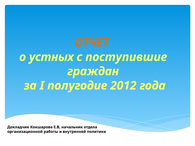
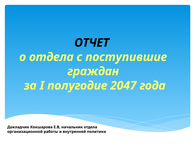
ОТЧЕТ colour: orange -> black (92, 43)
о устных: устных -> отдела (51, 57)
2012: 2012 -> 2047 (123, 86)
